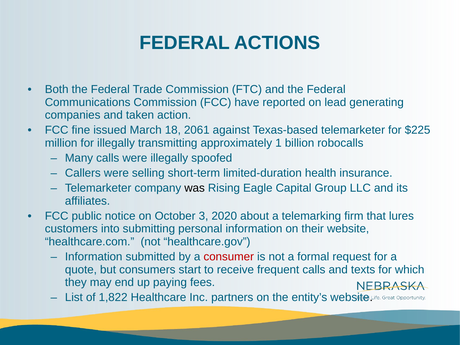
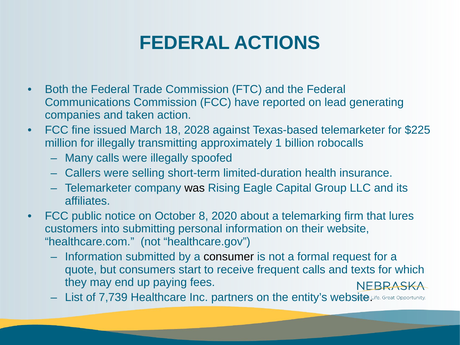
2061: 2061 -> 2028 (197, 130)
3: 3 -> 8 (204, 216)
consumer colour: red -> black (229, 257)
1,822: 1,822 -> 7,739 (113, 297)
